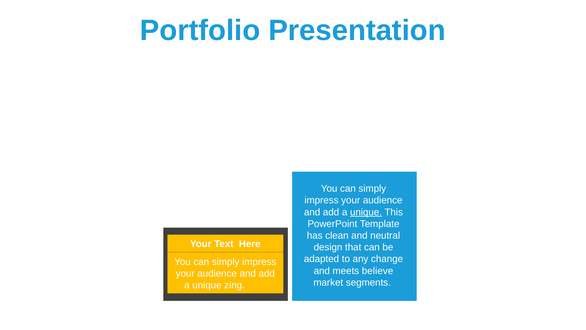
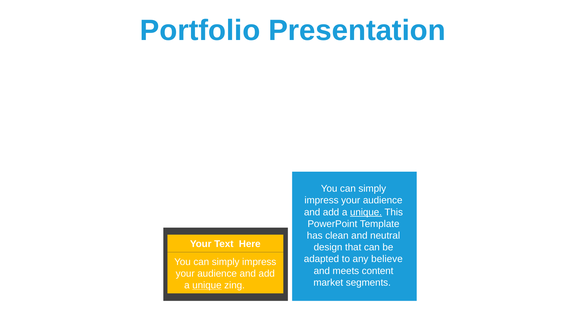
change: change -> believe (387, 259)
believe: believe -> content (378, 271)
unique underline: none -> present (207, 285)
